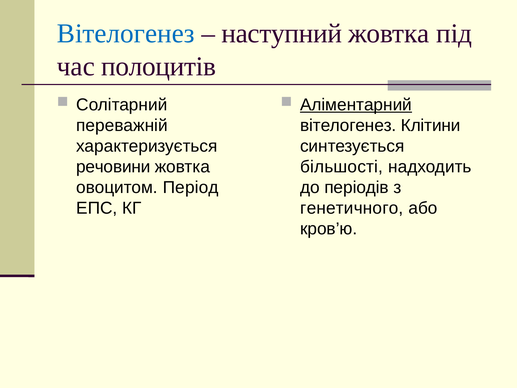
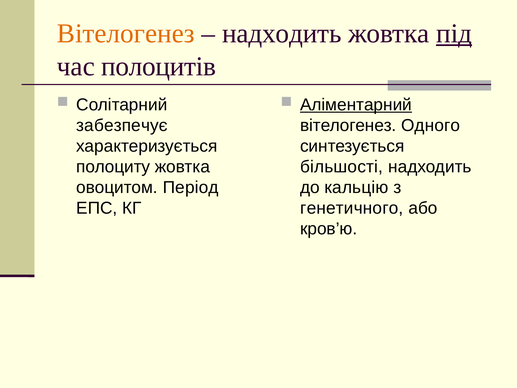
Вітелогенез colour: blue -> orange (126, 34)
наступний: наступний -> надходить (282, 34)
під underline: none -> present (454, 34)
переважній: переважній -> забезпечує (122, 125)
Клітини: Клітини -> Одного (431, 125)
речовини: речовини -> полоциту (113, 167)
періодів: періодів -> кальцію (356, 187)
